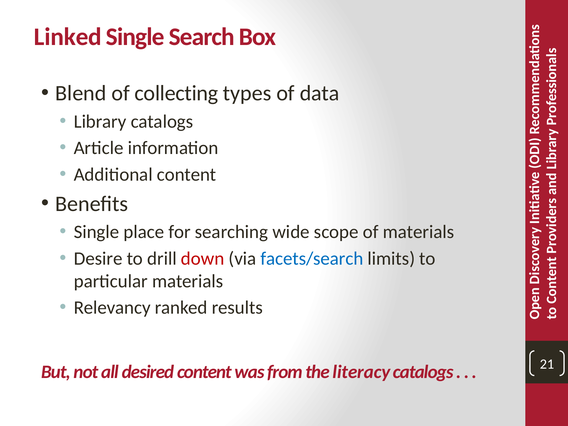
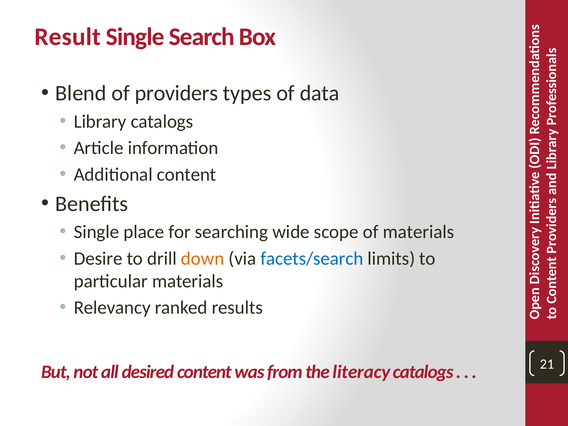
Linked: Linked -> Result (68, 37)
collecting: collecting -> providers (176, 93)
down colour: red -> orange (203, 258)
